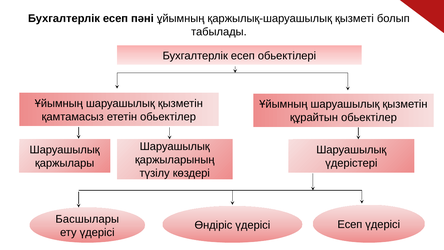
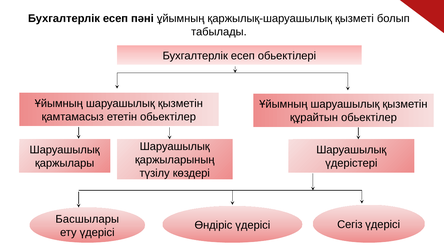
үдерісі Есеп: Есеп -> Сегіз (350, 224)
